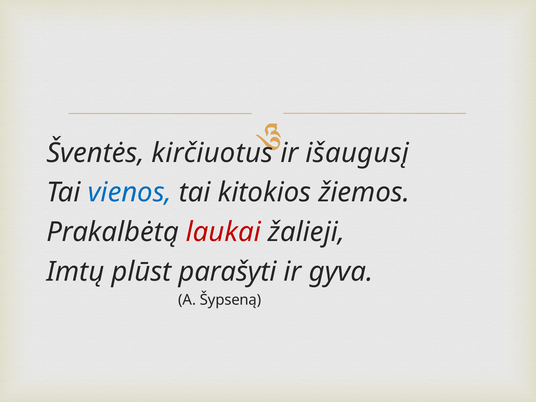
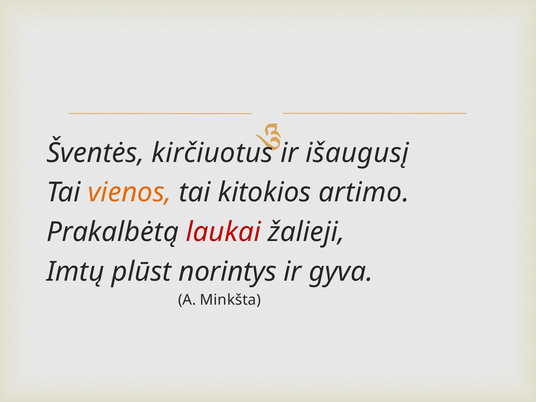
vienos colour: blue -> orange (130, 193)
žiemos: žiemos -> artimo (364, 193)
parašyti: parašyti -> norintys (228, 272)
Šypseną: Šypseną -> Minkšta (230, 300)
